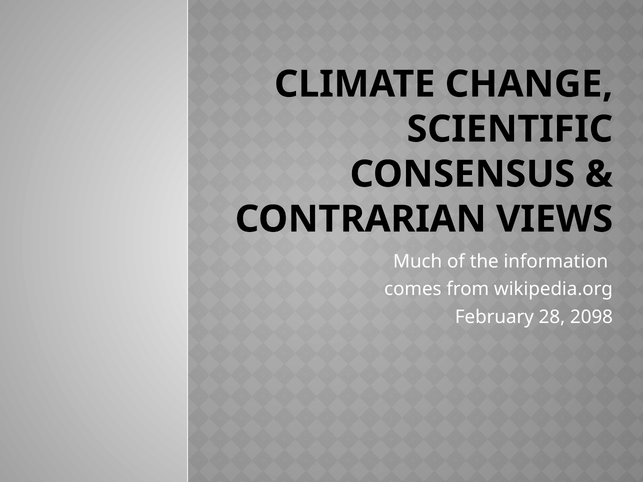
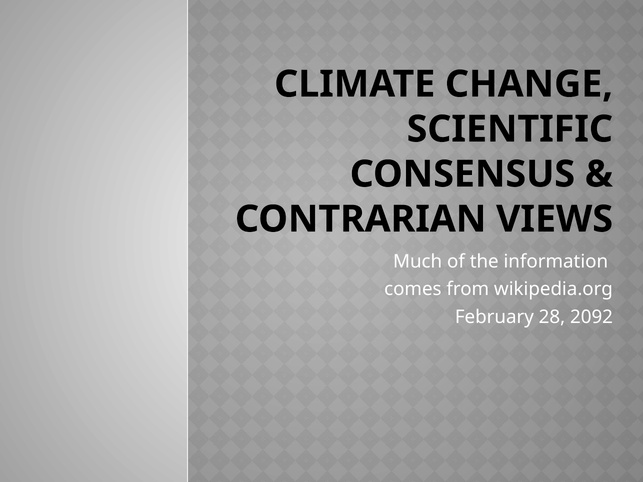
2098: 2098 -> 2092 (592, 317)
